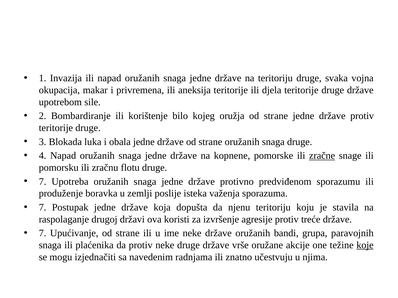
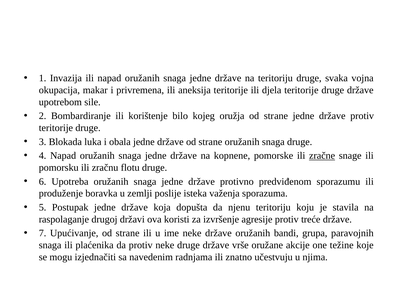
7: 7 -> 6 (43, 182)
7: 7 -> 5 (43, 208)
koje underline: present -> none (365, 245)
